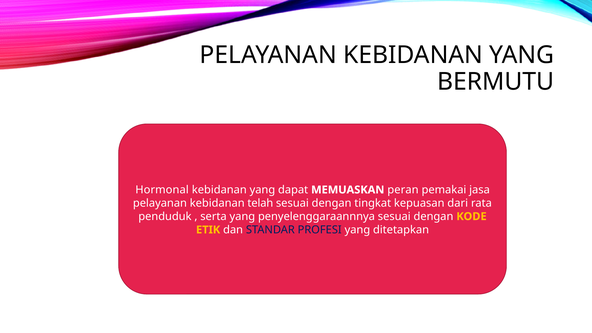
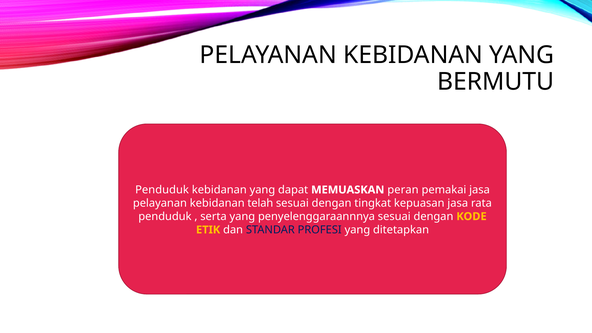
Hormonal: Hormonal -> Penduduk (162, 190)
kepuasan dari: dari -> jasa (458, 203)
